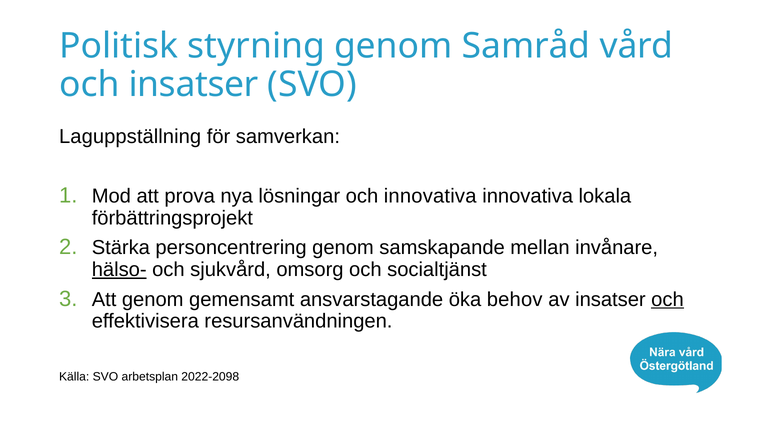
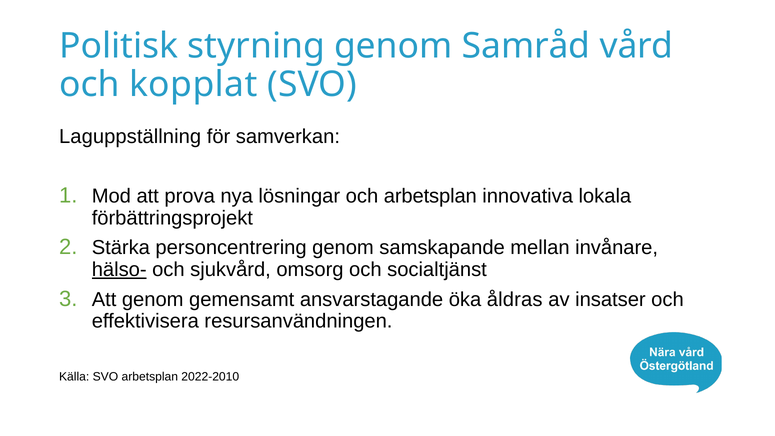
och insatser: insatser -> kopplat (193, 84)
och innovativa: innovativa -> arbetsplan (430, 196)
behov: behov -> åldras (515, 299)
och underline: present -> none (667, 299)
2022-2098: 2022-2098 -> 2022-2010 (210, 377)
